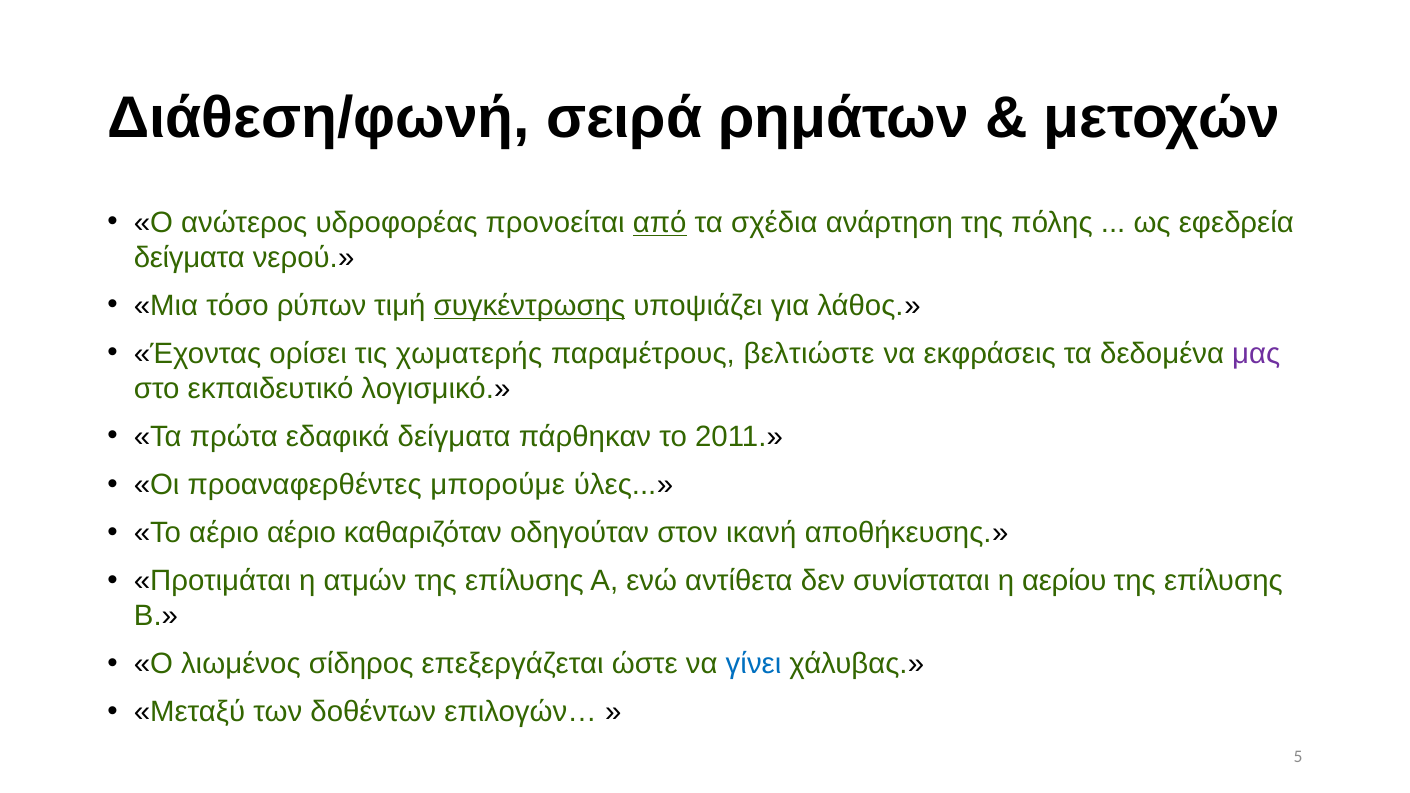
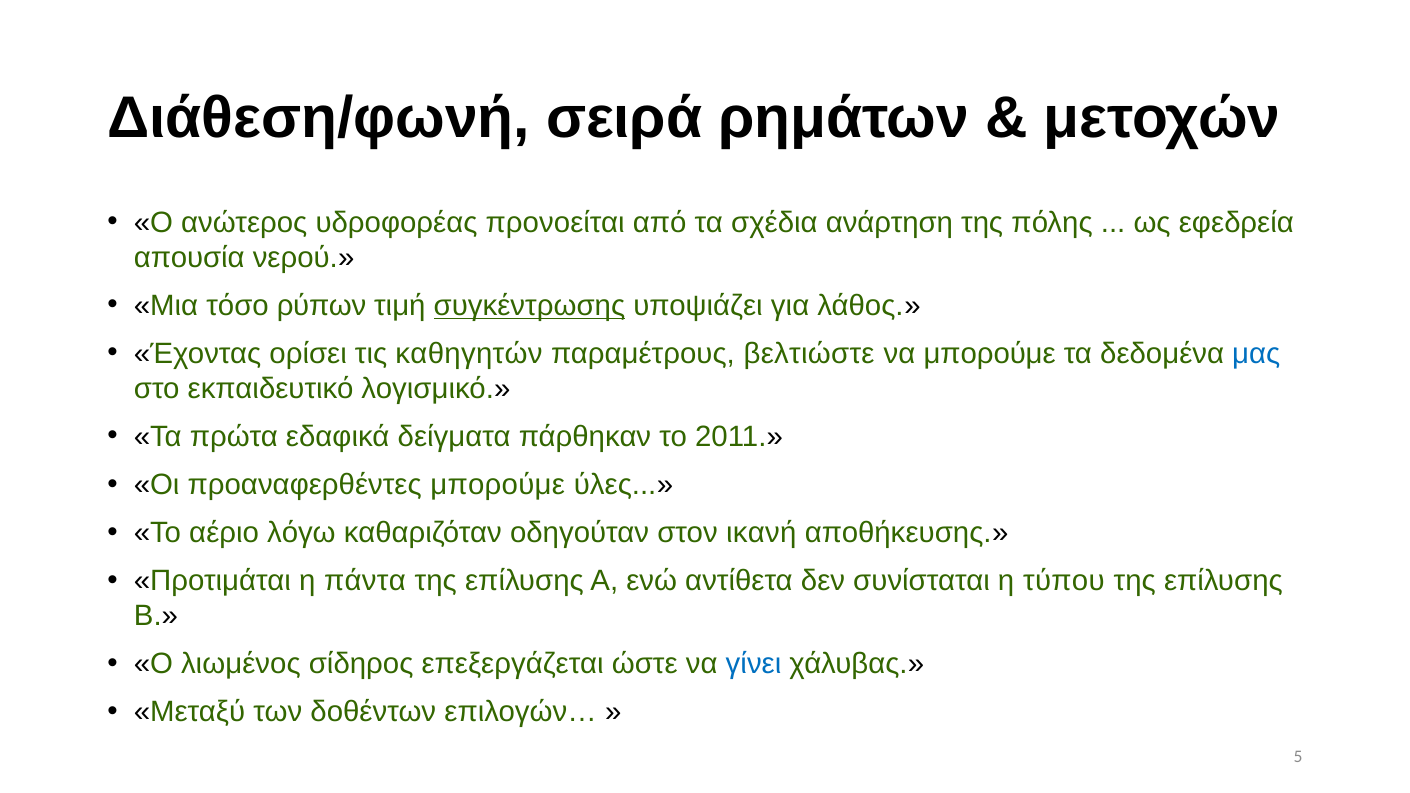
από underline: present -> none (660, 223)
δείγματα: δείγματα -> απουσία (189, 258)
χωματερής: χωματερής -> καθηγητών (469, 354)
να εκφράσεις: εκφράσεις -> μπορούμε (990, 354)
μας colour: purple -> blue (1256, 354)
αέριο αέριο: αέριο -> λόγω (301, 533)
ατμών: ατμών -> πάντα (365, 581)
αερίου: αερίου -> τύπου (1064, 581)
